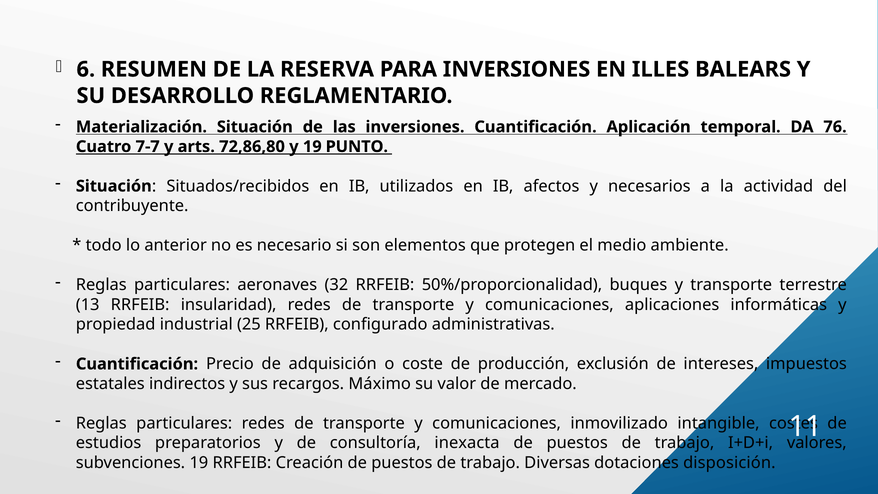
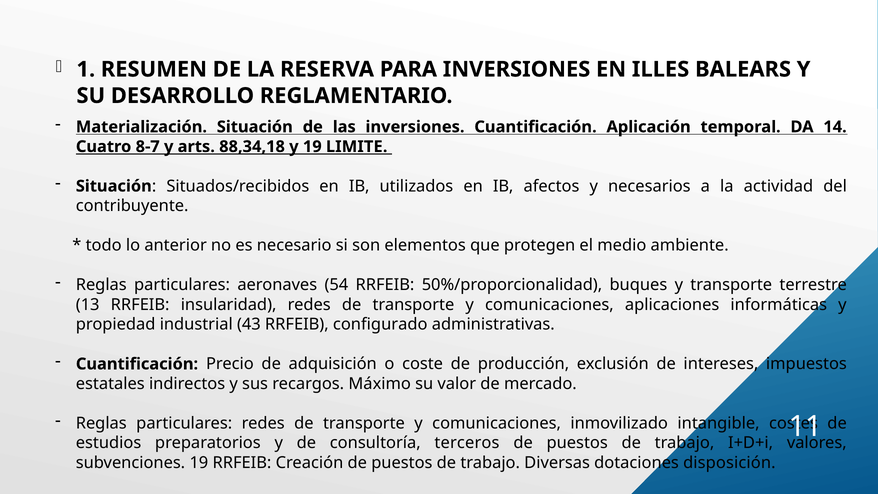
6: 6 -> 1 (86, 69)
76: 76 -> 14 (835, 127)
7-7: 7-7 -> 8-7 (148, 147)
72,86,80: 72,86,80 -> 88,34,18 (252, 147)
PUNTO: PUNTO -> LIMITE (357, 147)
32: 32 -> 54 (336, 285)
25: 25 -> 43 (249, 324)
inexacta: inexacta -> terceros (467, 443)
